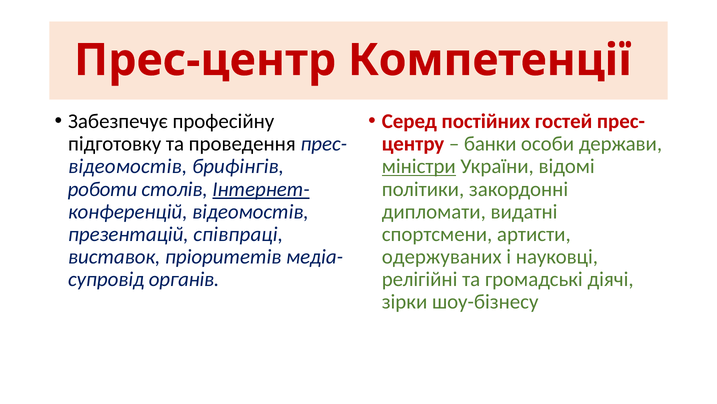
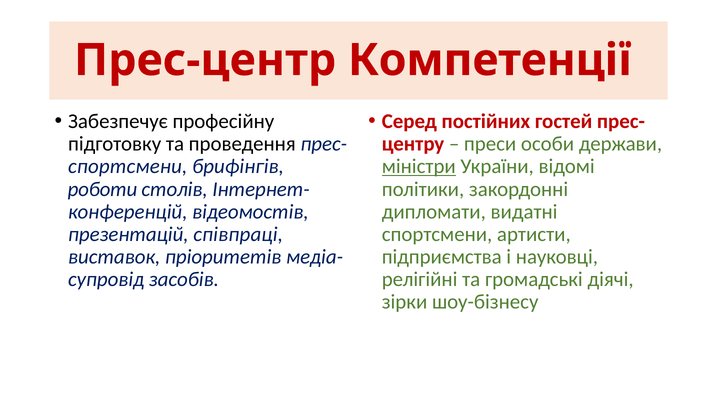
банки: банки -> преси (490, 144)
відеомостів: відеомостів -> спортсмени (128, 166)
Інтернет- underline: present -> none (261, 189)
одержуваних: одержуваних -> підприємства (442, 256)
органів: органів -> засобів (184, 279)
